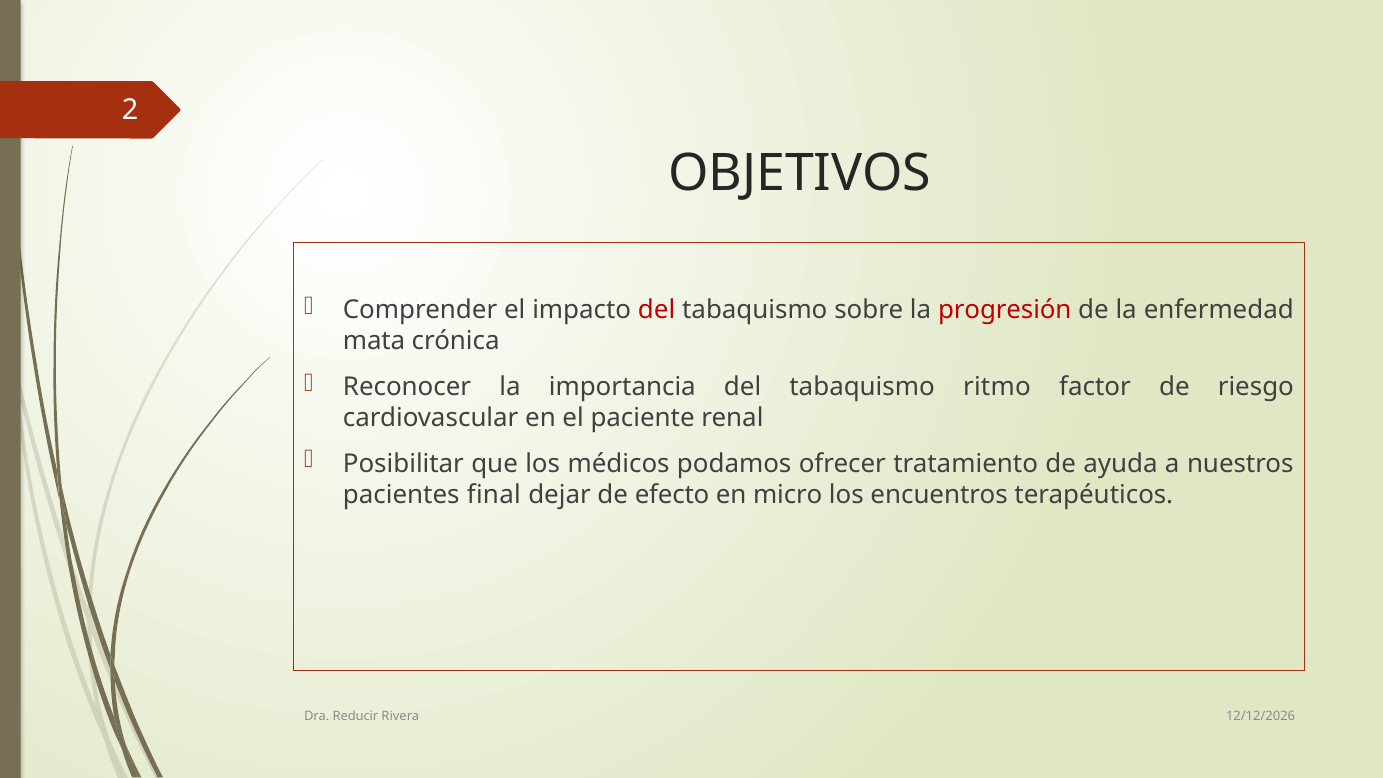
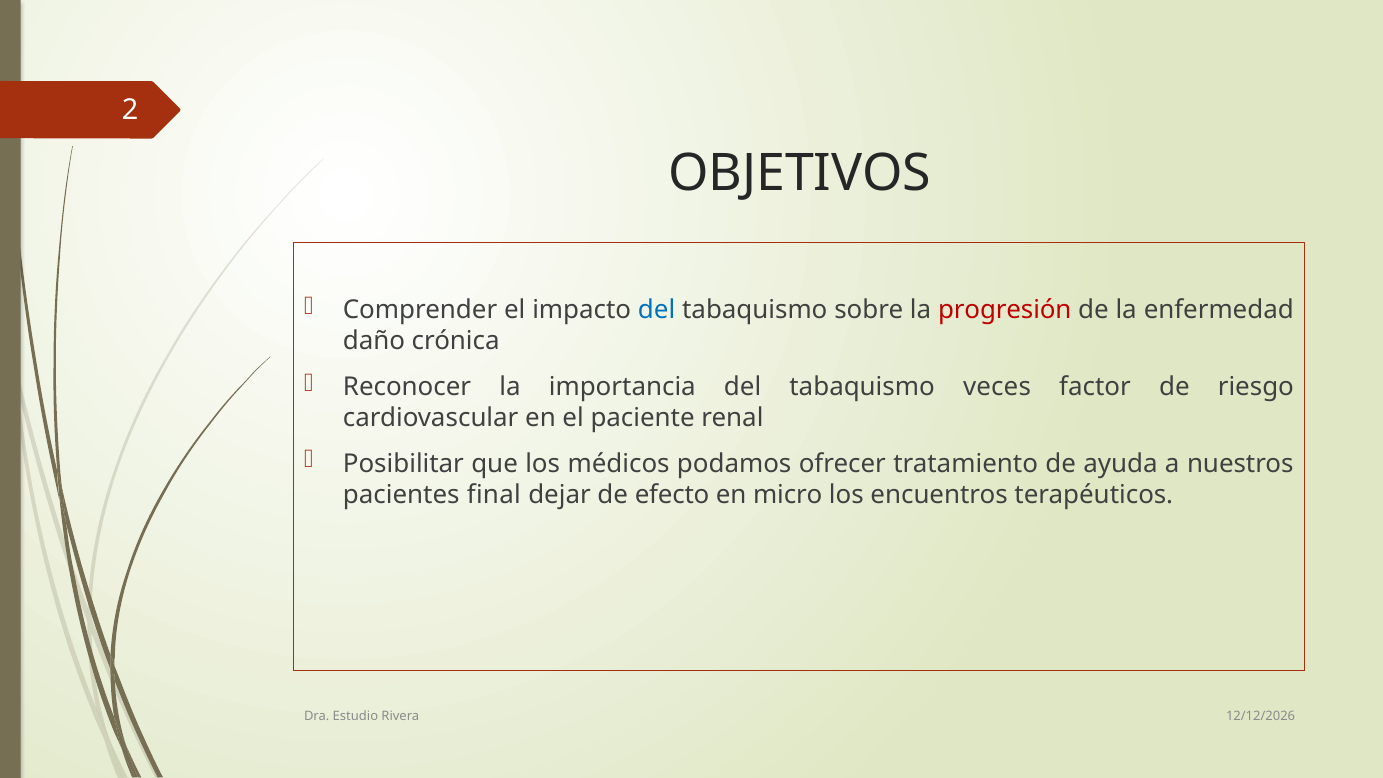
del colour: red -> blue (657, 310)
mata: mata -> daño (374, 341)
ritmo: ritmo -> veces (997, 387)
Reducir: Reducir -> Estudio (355, 717)
